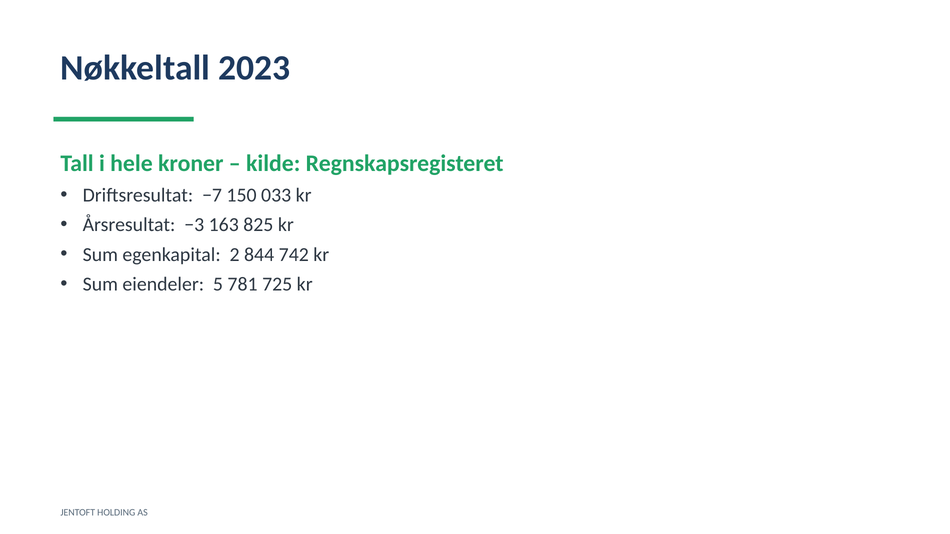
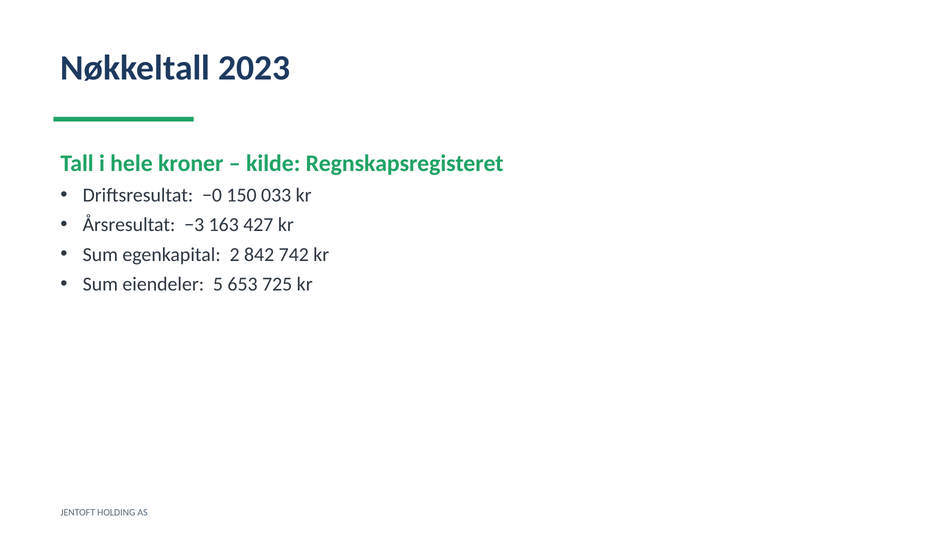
−7: −7 -> −0 (212, 195)
825: 825 -> 427 (258, 225)
844: 844 -> 842 (259, 255)
781: 781 -> 653 (243, 284)
